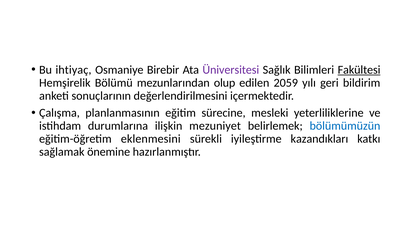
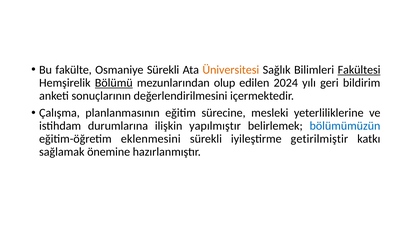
ihtiyaç: ihtiyaç -> fakülte (74, 70)
Osmaniye Birebir: Birebir -> Sürekli (163, 70)
Üniversitesi colour: purple -> orange (231, 70)
Bölümü underline: none -> present (114, 83)
2059: 2059 -> 2024 (286, 83)
mezuniyet: mezuniyet -> yapılmıştır (215, 126)
kazandıkları: kazandıkları -> getirilmiştir (319, 139)
